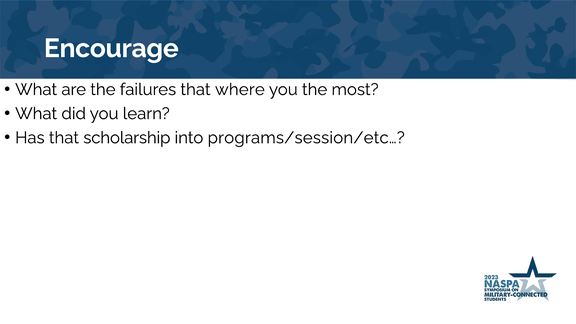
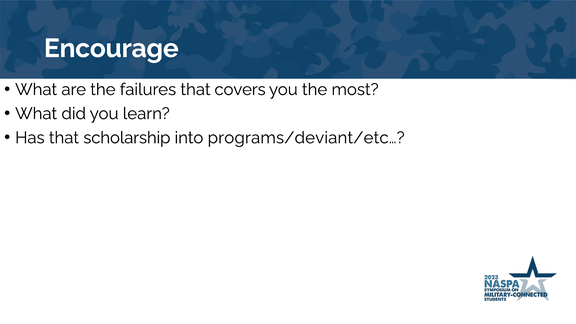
where: where -> covers (240, 89)
programs/session/etc…: programs/session/etc… -> programs/deviant/etc… (306, 138)
